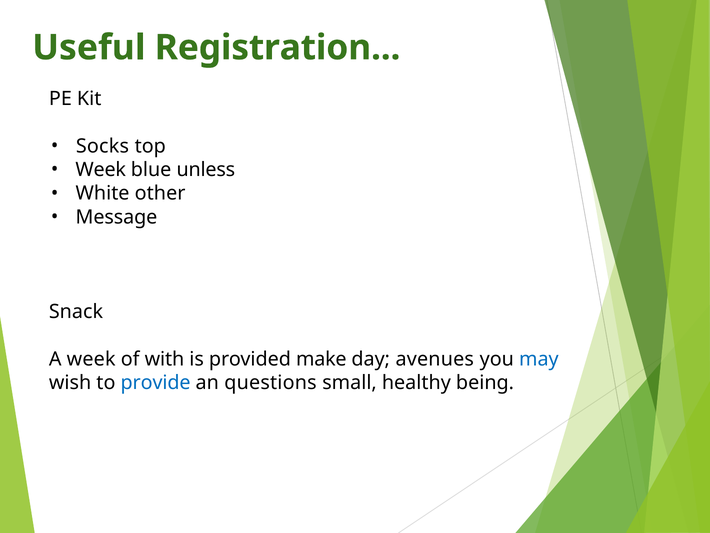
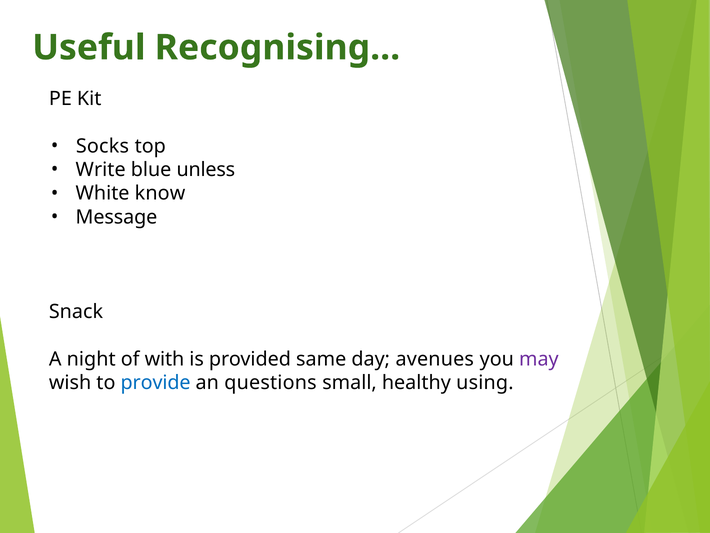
Registration: Registration -> Recognising (277, 48)
Week: Week -> Write (101, 170)
other: other -> know (160, 193)
A week: week -> night (91, 359)
make: make -> same (321, 359)
may colour: blue -> purple (539, 359)
being: being -> using (485, 383)
